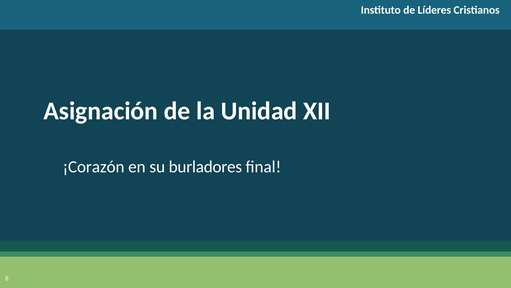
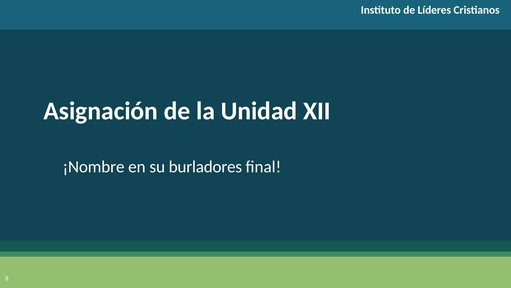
¡Corazón: ¡Corazón -> ¡Nombre (94, 167)
